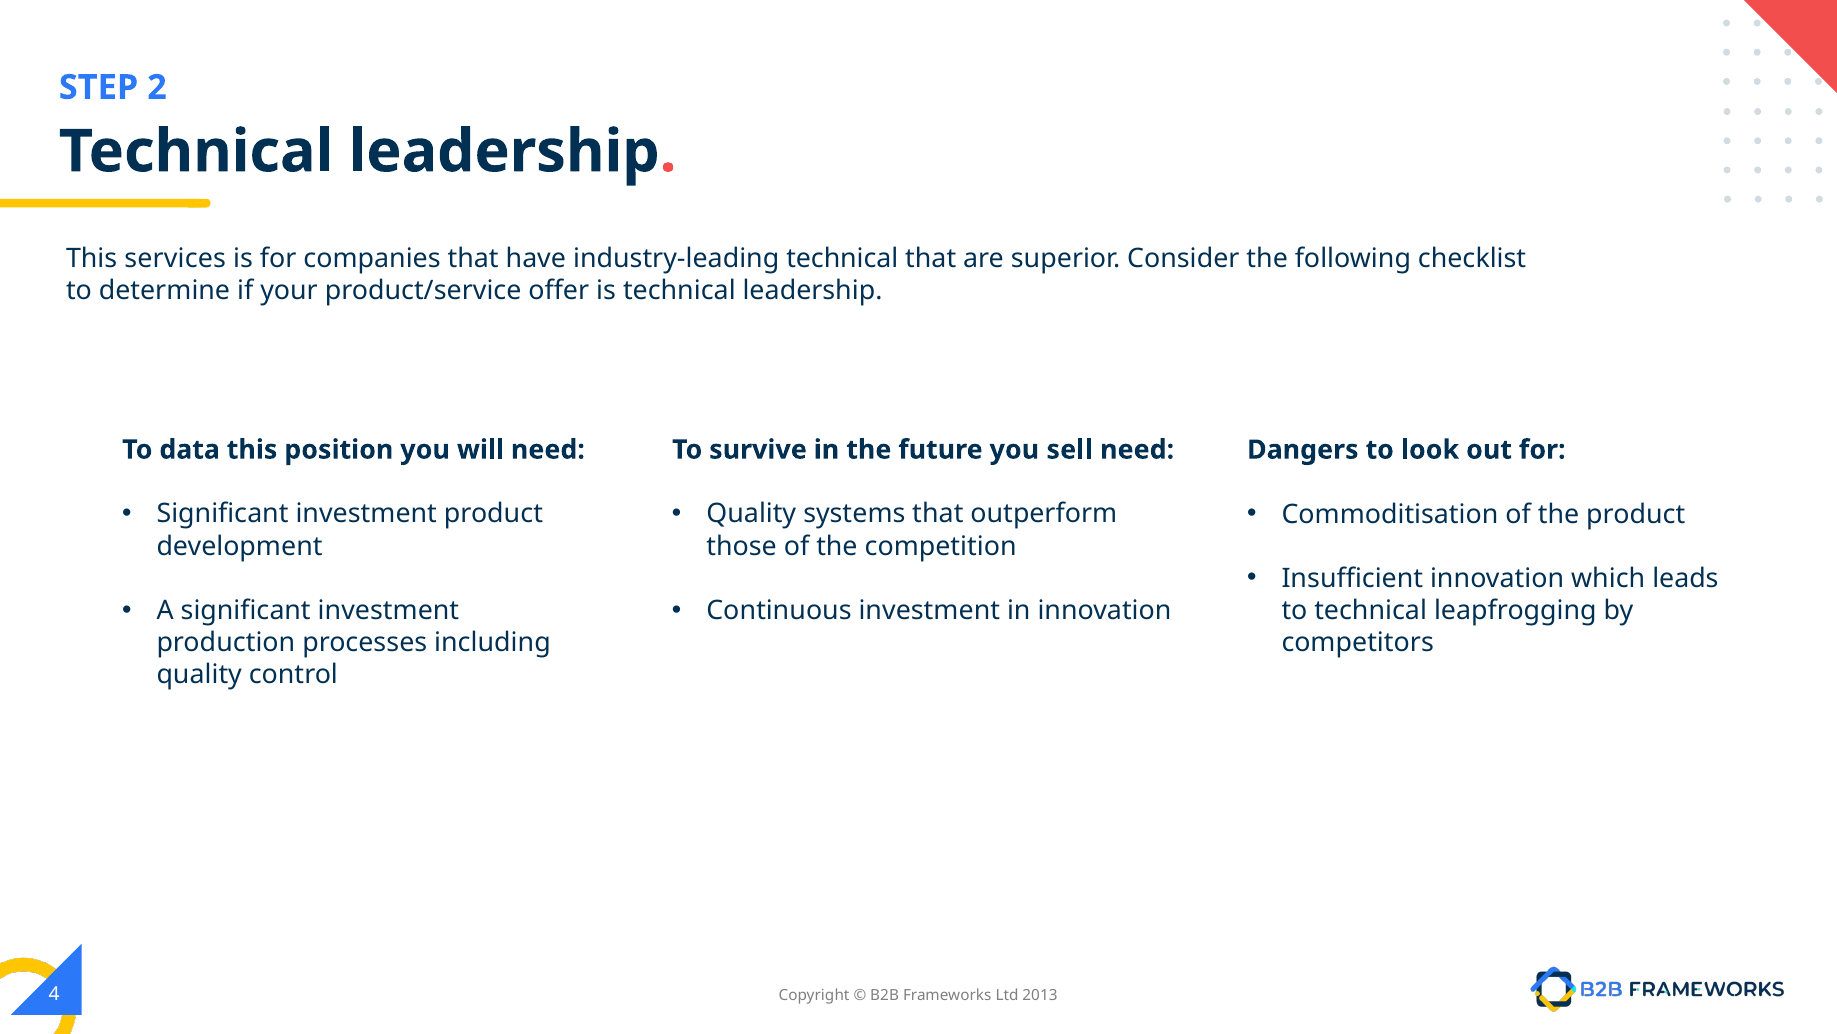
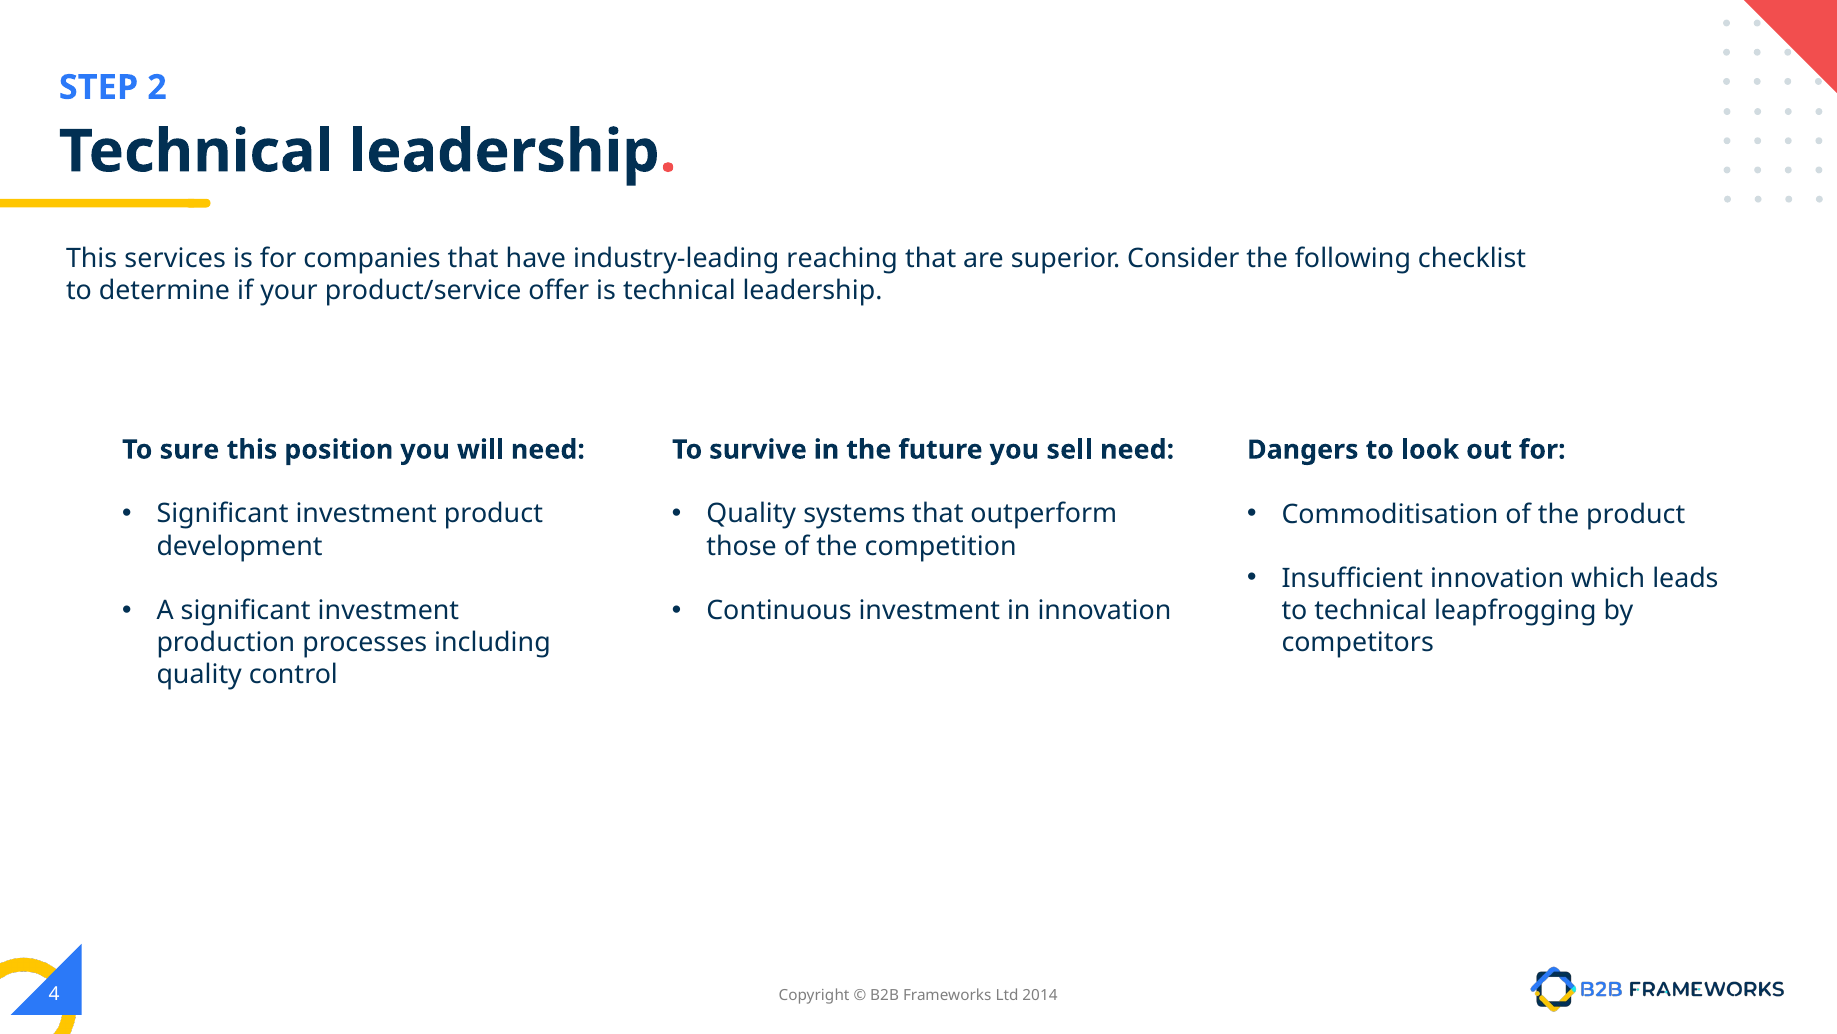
industry-leading technical: technical -> reaching (842, 258)
data: data -> sure (189, 449)
2013: 2013 -> 2014 (1040, 995)
